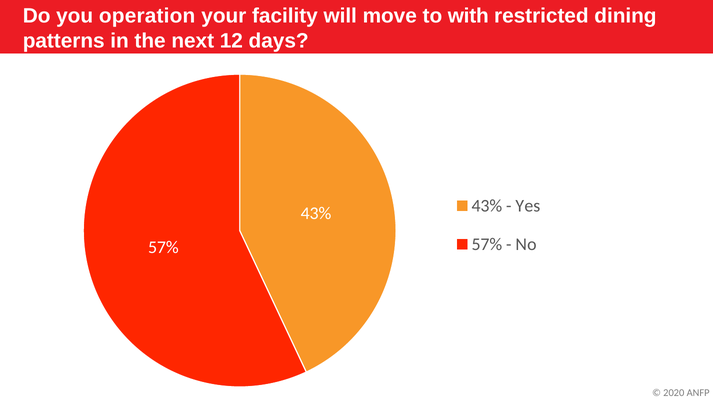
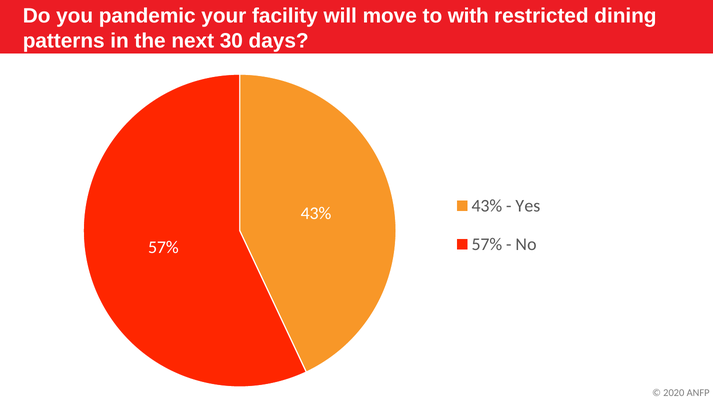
operation: operation -> pandemic (147, 16)
12: 12 -> 30 (231, 41)
